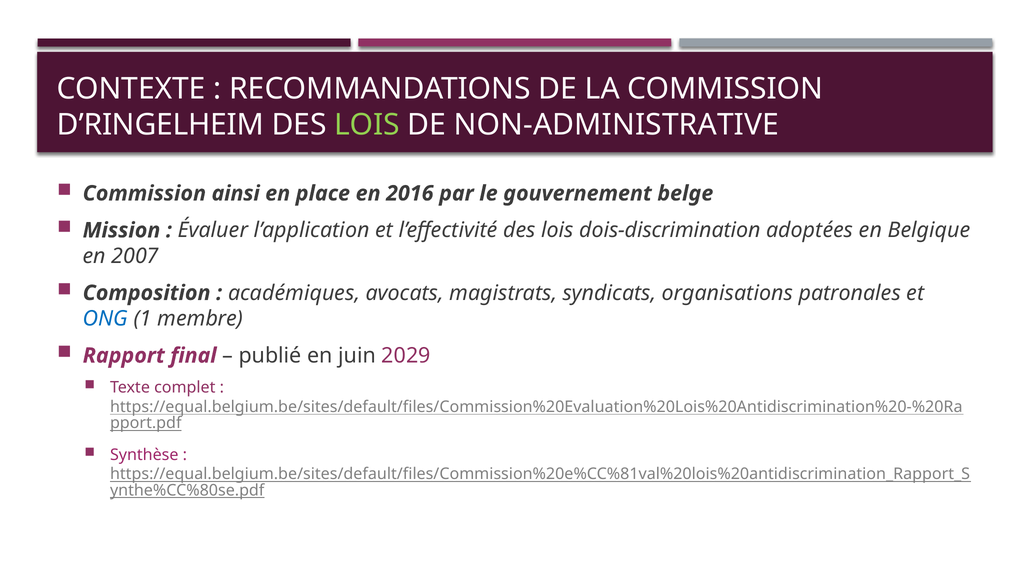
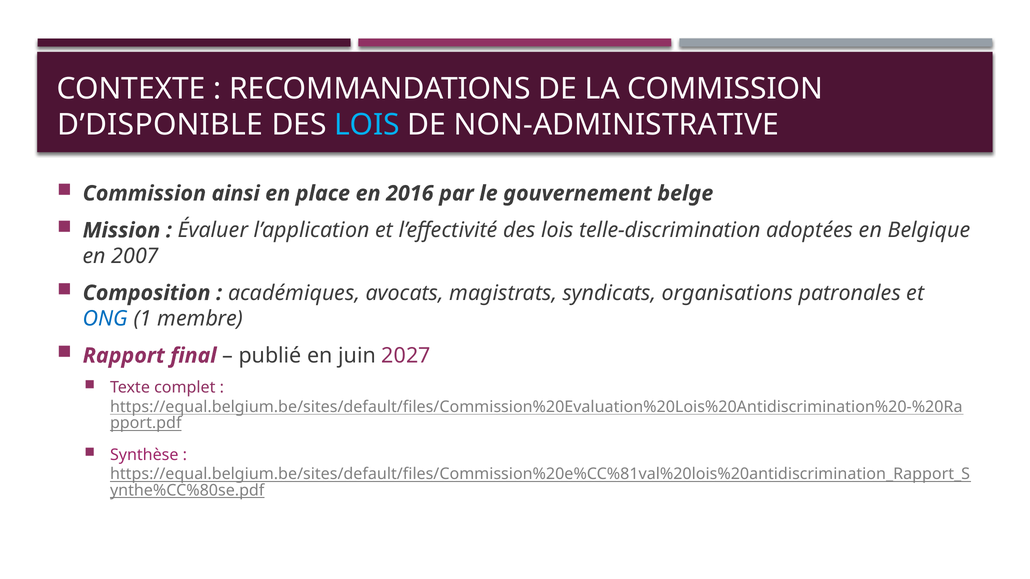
D’RINGELHEIM: D’RINGELHEIM -> D’DISPONIBLE (160, 125)
LOIS colour: light green -> light blue (367, 125)
dois-discrimination: dois-discrimination -> telle-discrimination (670, 230)
2029: 2029 -> 2027 (406, 356)
